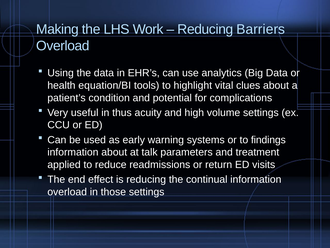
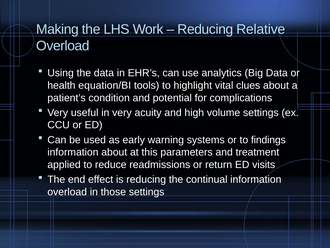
Barriers: Barriers -> Relative (261, 29)
in thus: thus -> very (122, 112)
talk: talk -> this (150, 152)
